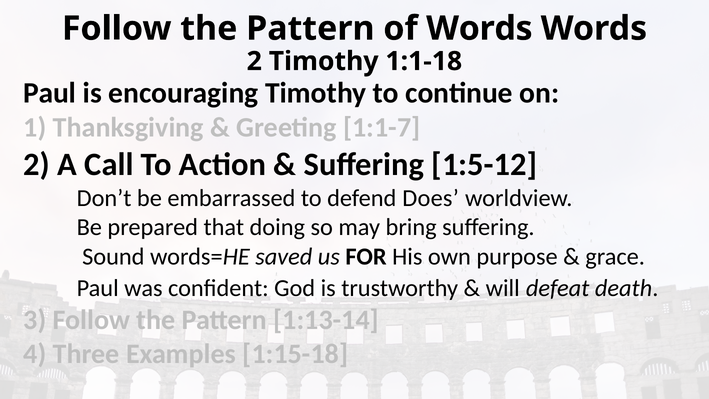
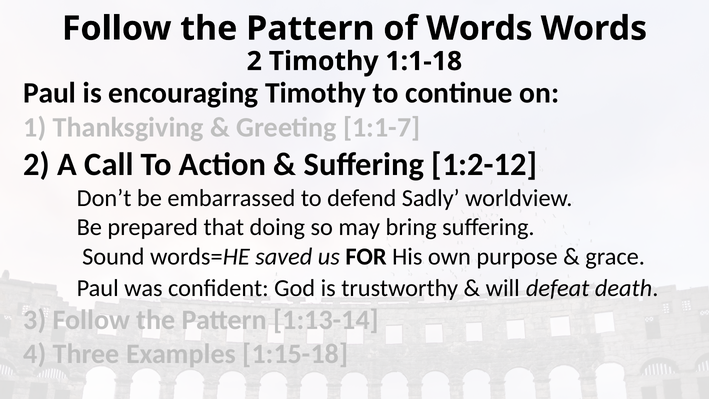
1:5-12: 1:5-12 -> 1:2-12 (484, 164)
Does: Does -> Sadly (431, 198)
